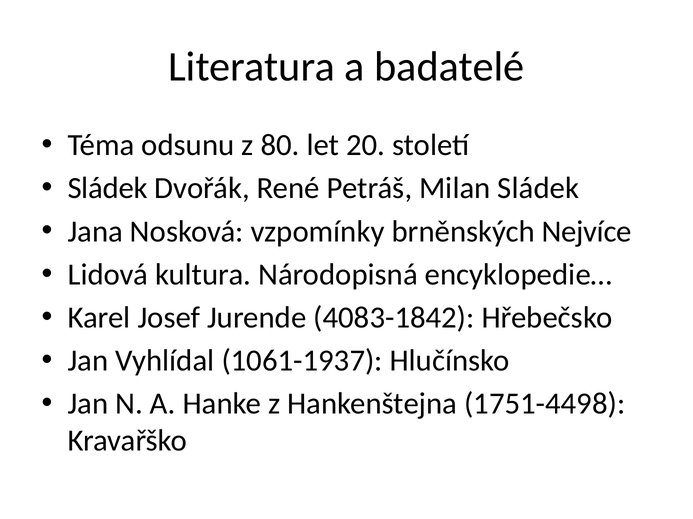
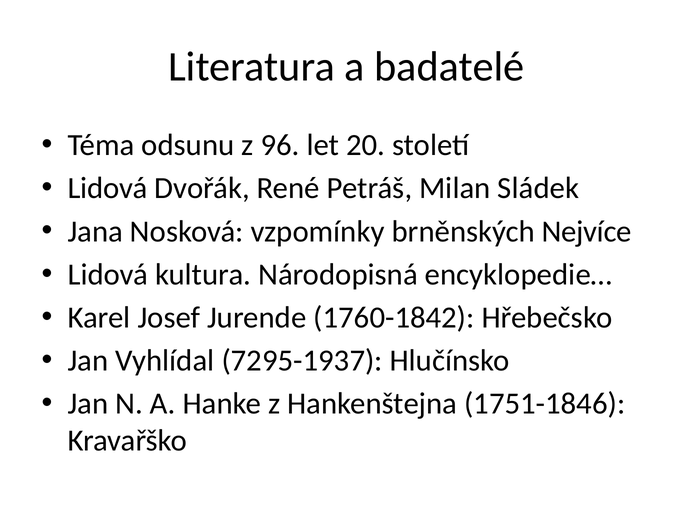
80: 80 -> 96 (280, 145)
Sládek: Sládek -> Lidová (108, 189)
4083-1842: 4083-1842 -> 1760-1842 (394, 318)
1061-1937: 1061-1937 -> 7295-1937 (302, 361)
1751-4498: 1751-4498 -> 1751-1846 (545, 404)
